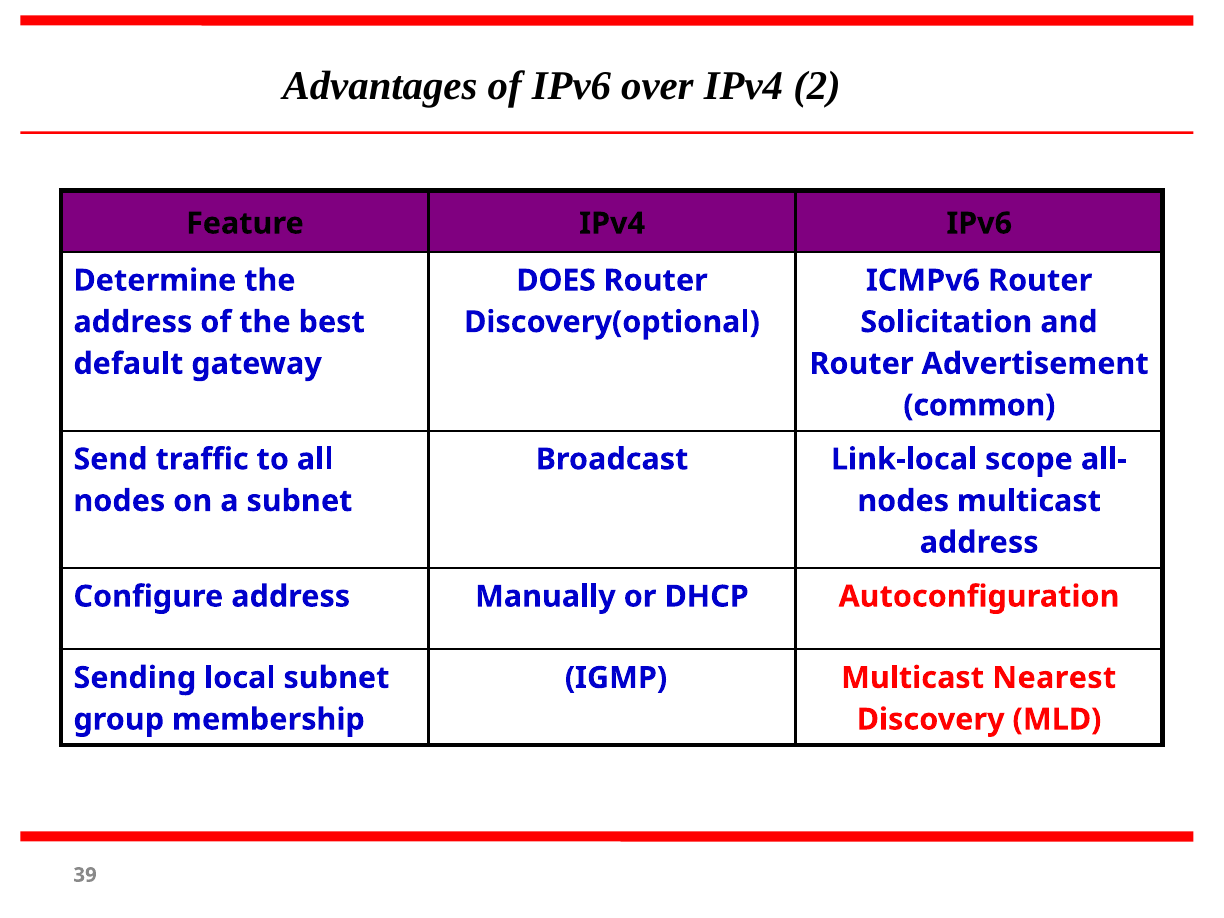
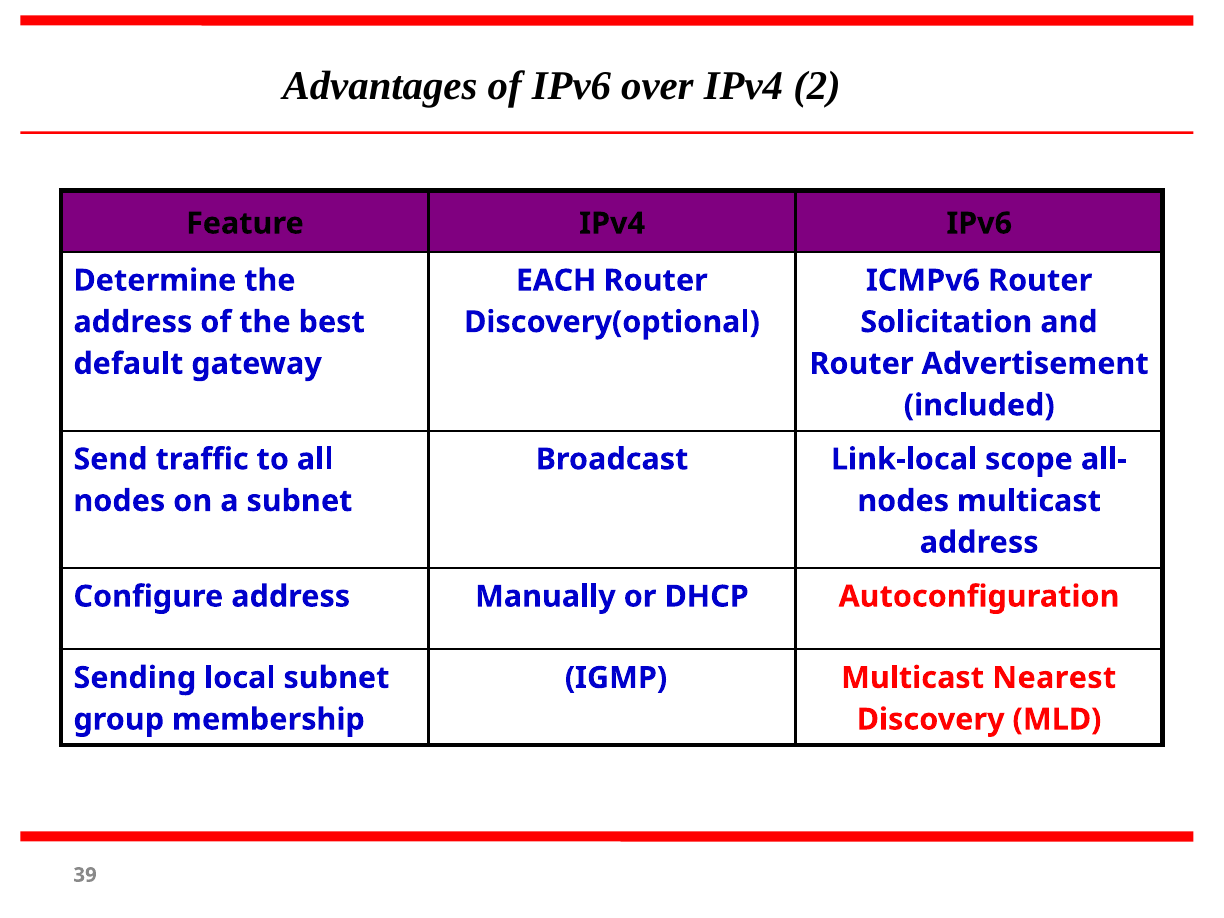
DOES: DOES -> EACH (556, 280)
common: common -> included (979, 405)
